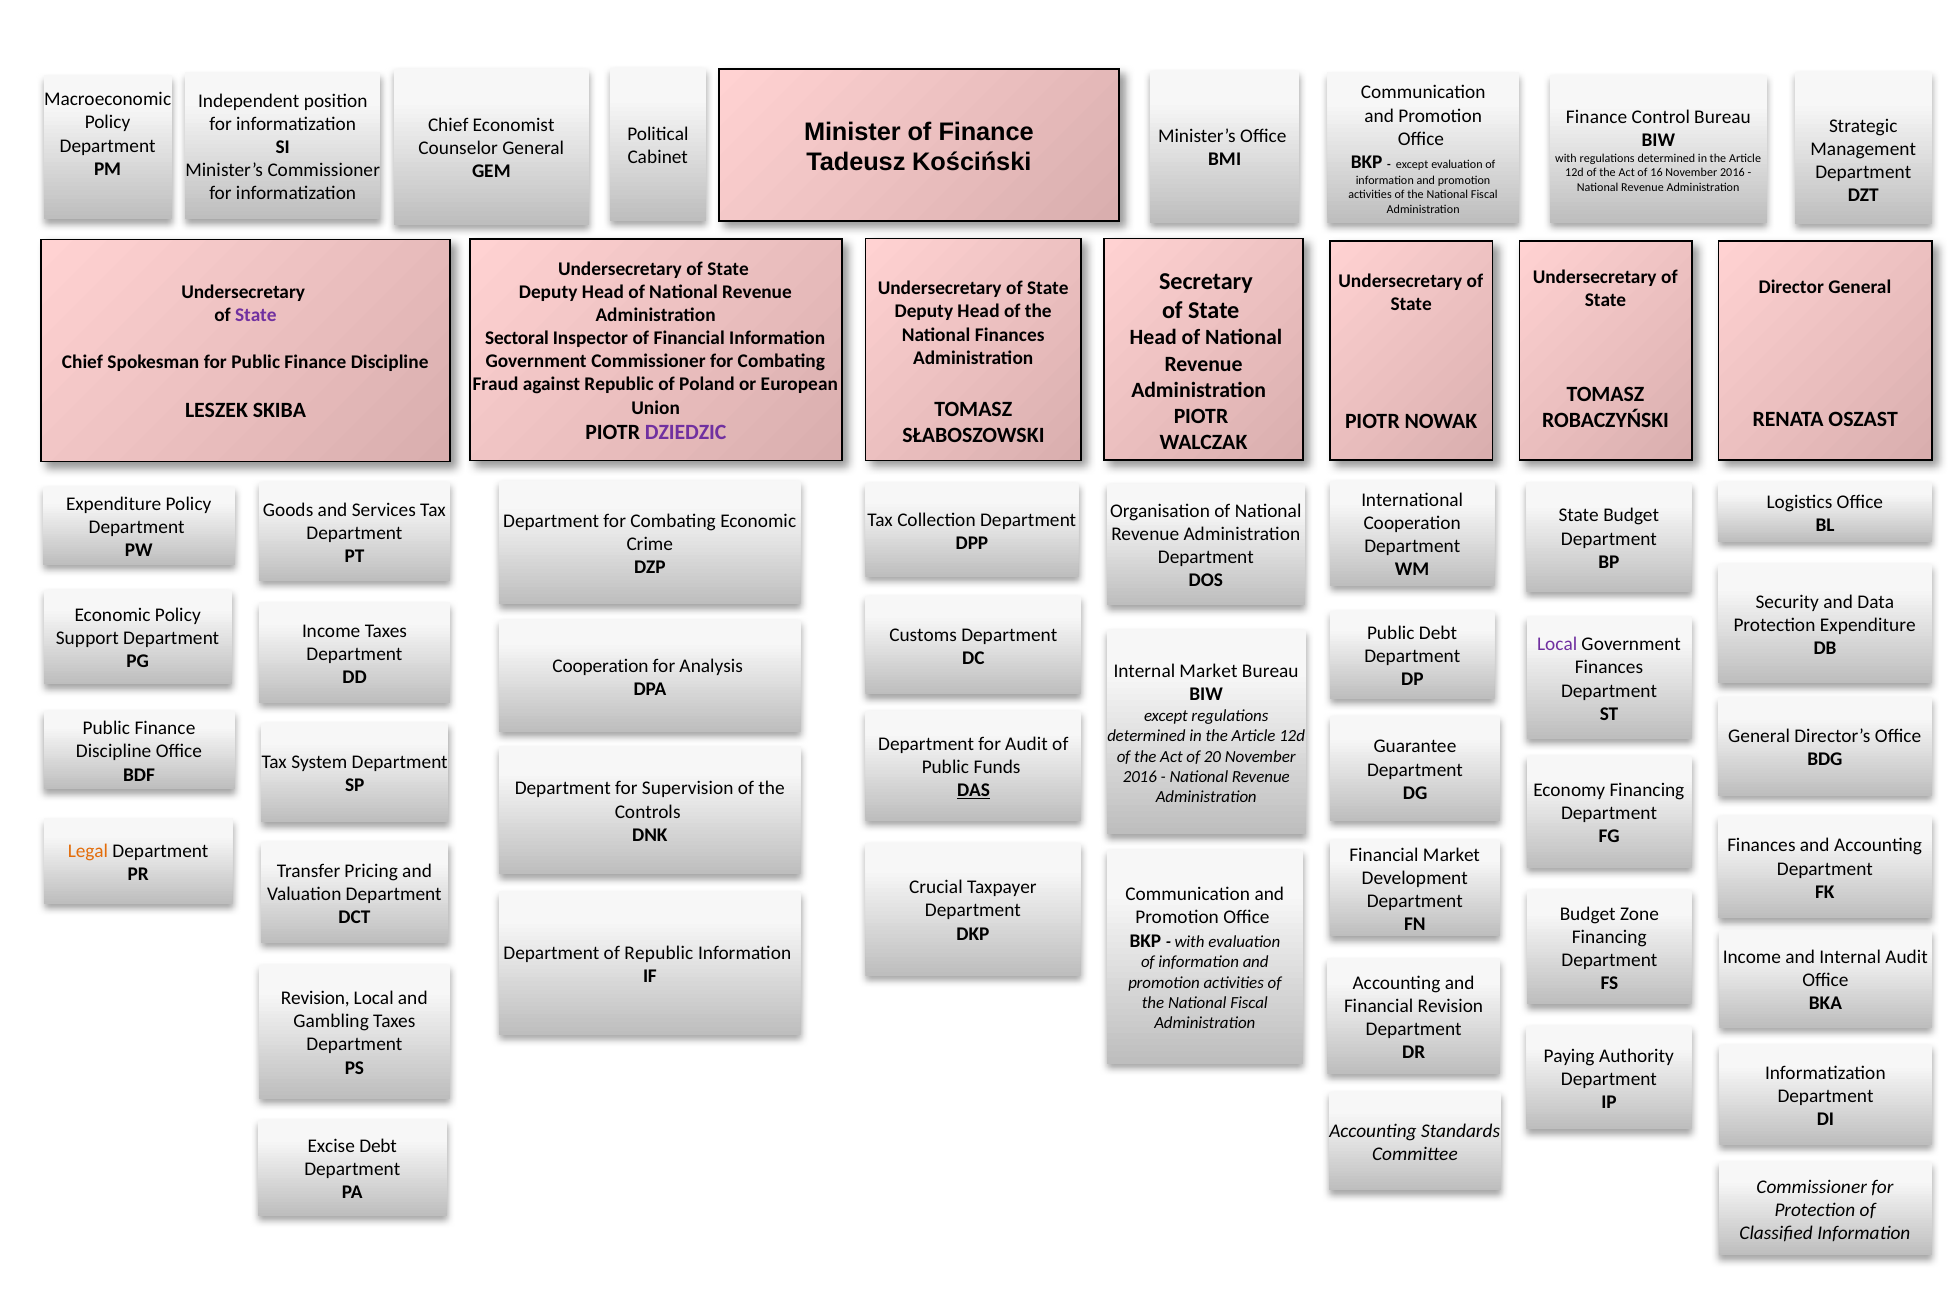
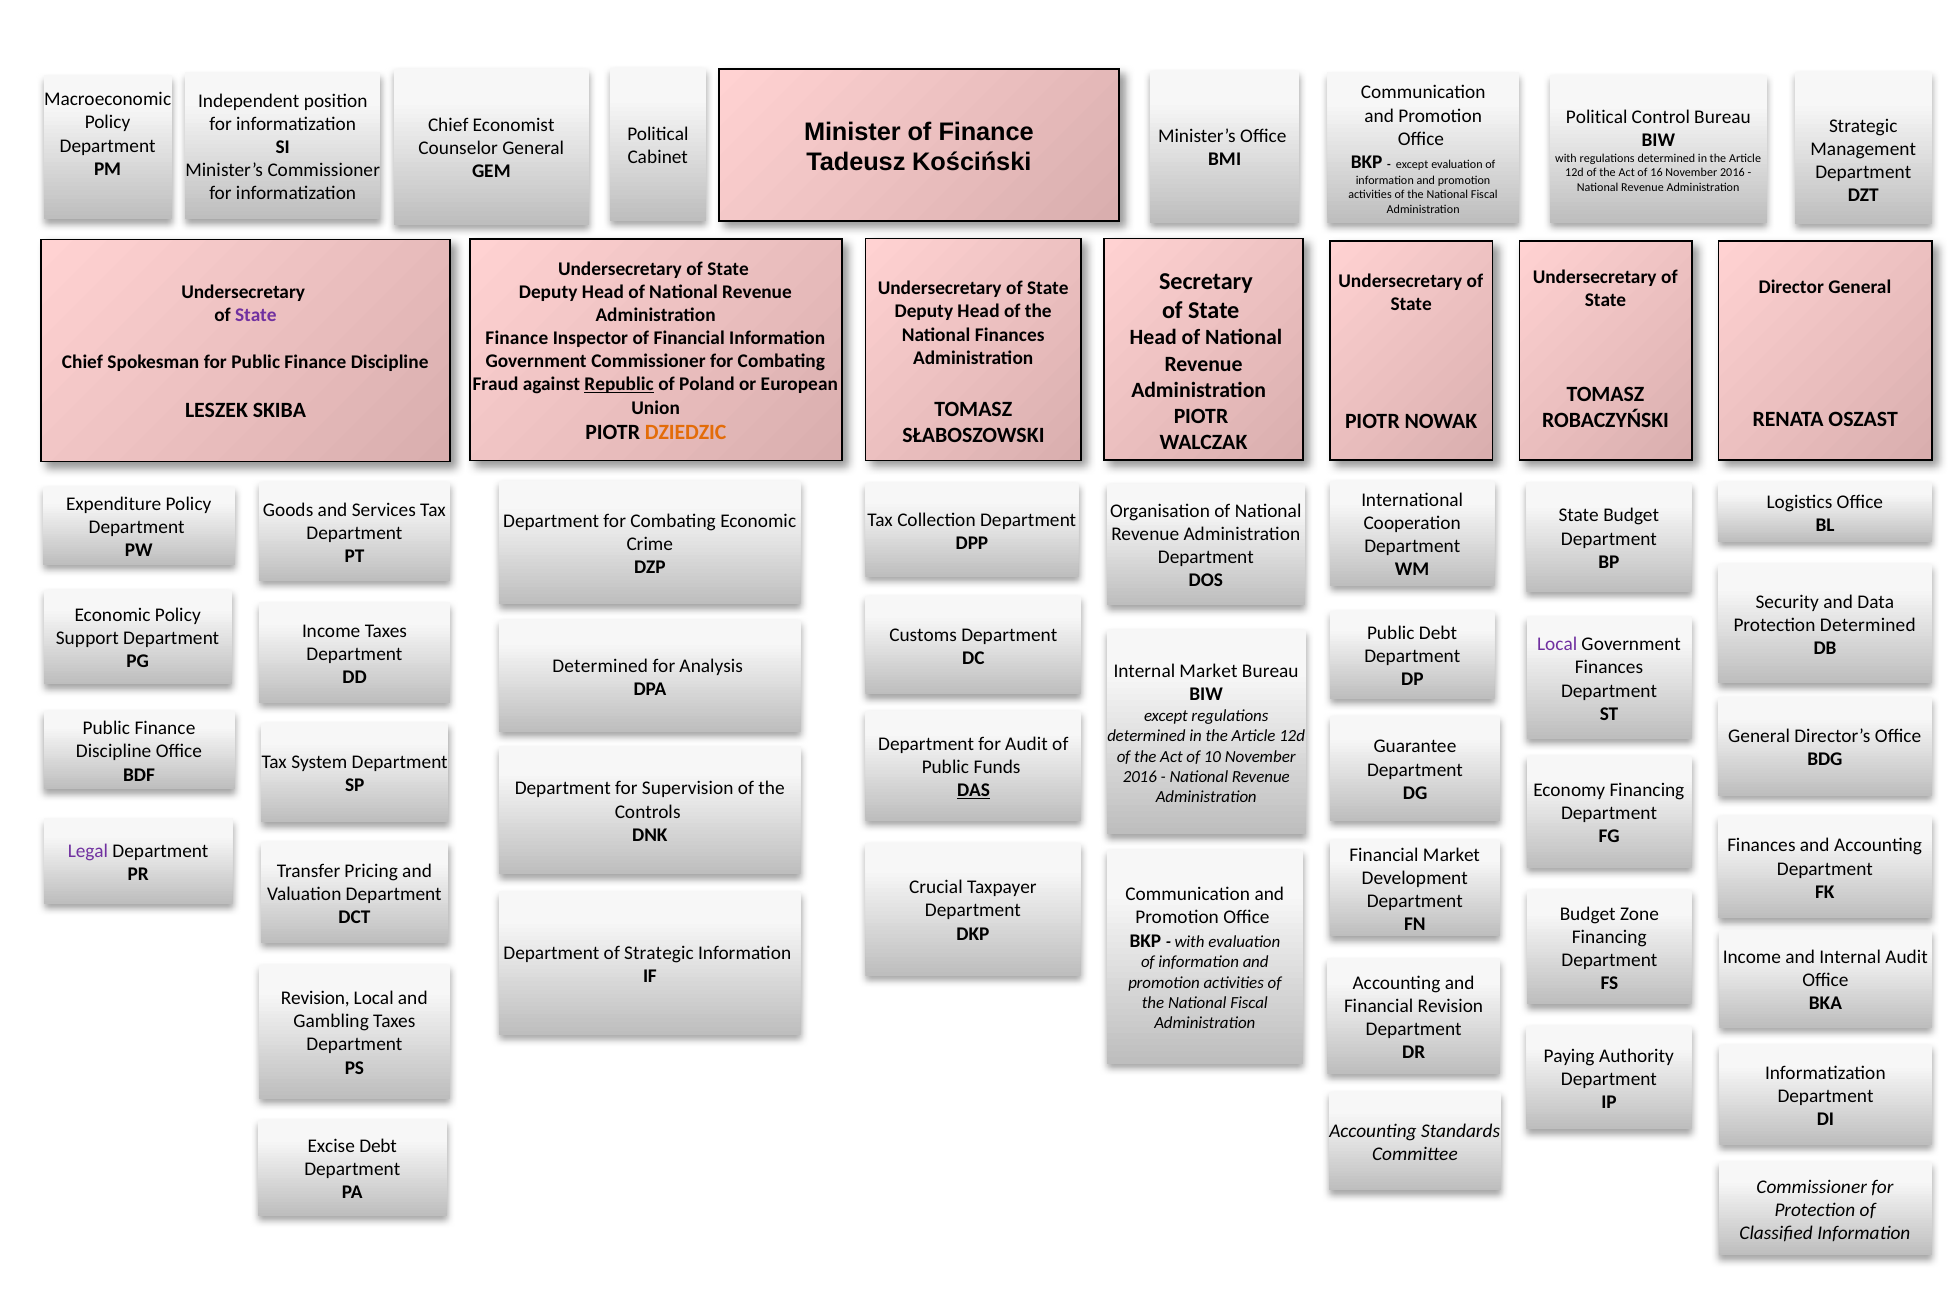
Finance: Finance -> Political (1597, 117)
Sectoral: Sectoral -> Finance (517, 338)
Republic underline: none -> present (619, 385)
DZIEDZIC colour: purple -> orange (686, 433)
Protection Expenditure: Expenditure -> Determined (1868, 625)
Cooperation: Cooperation -> Determined (600, 666)
20: 20 -> 10 (1213, 757)
Legal colour: orange -> purple (88, 851)
of Republic: Republic -> Strategic (659, 953)
